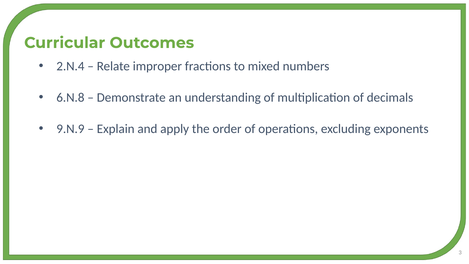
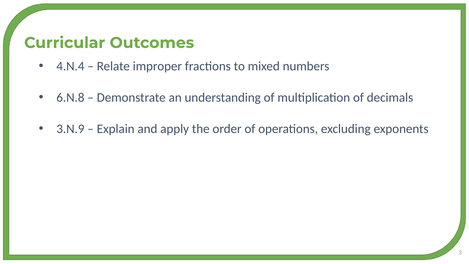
2.N.4: 2.N.4 -> 4.N.4 (70, 66)
9.N.9: 9.N.9 -> 3.N.9 (70, 129)
